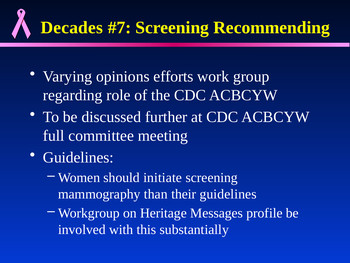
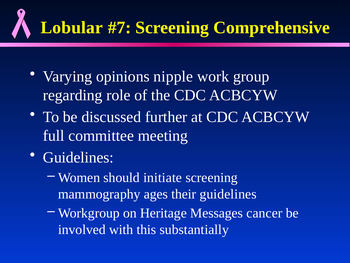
Decades: Decades -> Lobular (72, 27)
Recommending: Recommending -> Comprehensive (272, 27)
efforts: efforts -> nipple (173, 76)
than: than -> ages (156, 194)
profile: profile -> cancer (264, 213)
